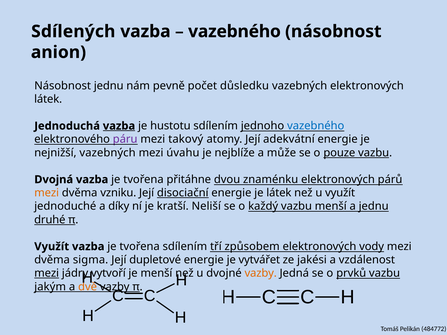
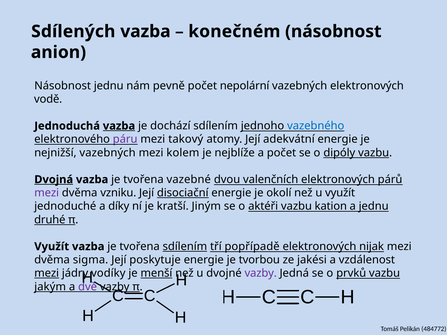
vazebného: vazebného -> konečném (234, 31)
důsledku: důsledku -> nepolární (245, 86)
látek: látek -> vodě (48, 99)
hustotu: hustotu -> dochází (170, 126)
úvahu: úvahu -> kolem (183, 153)
a může: může -> počet (282, 153)
pouze: pouze -> dipóly (339, 153)
Dvojná underline: none -> present (54, 180)
přitáhne: přitáhne -> vazebné (189, 180)
znaménku: znaménku -> valenčních (271, 180)
mezi colour: orange -> purple (47, 193)
je látek: látek -> okolí (279, 193)
Neliší: Neliší -> Jiným (206, 206)
každý: každý -> aktéři (263, 206)
vazbu menší: menší -> kation (331, 206)
sdílením underline: none -> present (185, 247)
způsobem: způsobem -> popřípadě (252, 247)
vody: vody -> nijak (372, 247)
dupletové: dupletové -> poskytuje (155, 260)
vytvářet: vytvářet -> tvorbou (259, 260)
vytvoří: vytvoří -> vodíky (108, 274)
menší underline: none -> present (156, 274)
vazby colour: orange -> purple (261, 274)
dvě colour: orange -> purple (88, 287)
